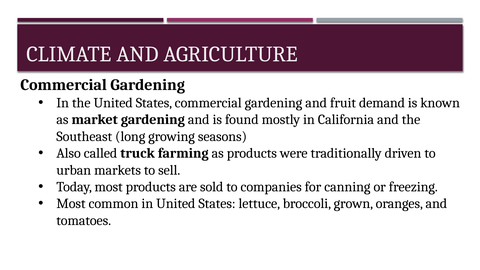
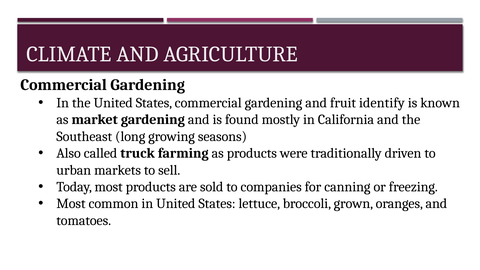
demand: demand -> identify (382, 103)
